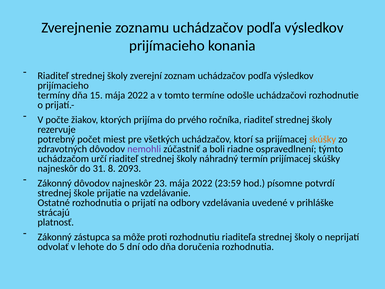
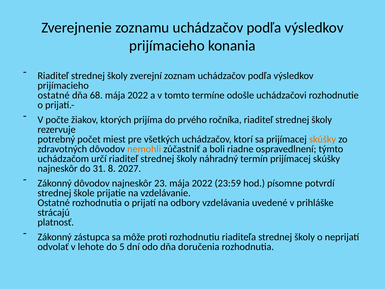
termíny: termíny -> ostatné (54, 95)
15: 15 -> 68 (96, 95)
nemohli colour: purple -> orange (144, 149)
2093: 2093 -> 2027 (129, 168)
